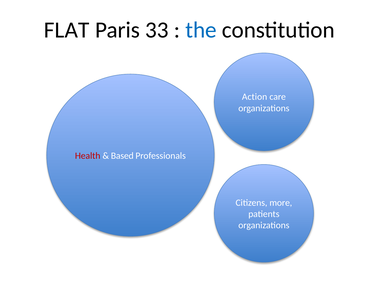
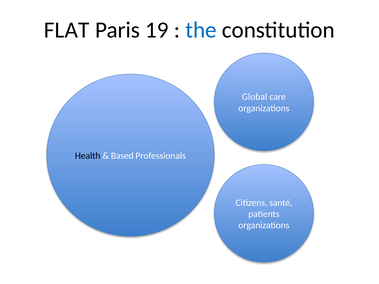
33: 33 -> 19 (157, 30)
Action: Action -> Global (255, 97)
Health colour: red -> black (88, 156)
more: more -> santé (281, 203)
